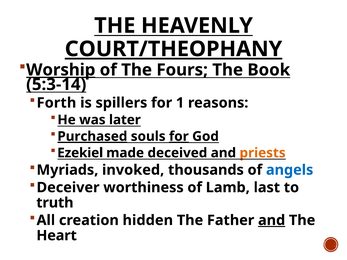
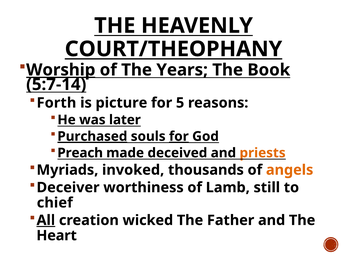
COURT/THEOPHANY underline: present -> none (173, 49)
Fours: Fours -> Years (182, 70)
5:3-14: 5:3-14 -> 5:7-14 (56, 85)
spillers: spillers -> picture (121, 103)
1: 1 -> 5 (180, 103)
Ezekiel: Ezekiel -> Preach (80, 153)
angels colour: blue -> orange (290, 170)
last: last -> still (267, 188)
truth: truth -> chief (55, 203)
All underline: none -> present (46, 220)
hidden: hidden -> wicked (148, 220)
and underline: present -> none (272, 220)
